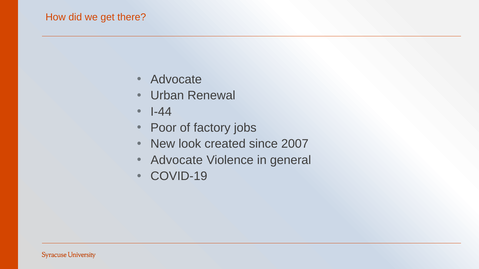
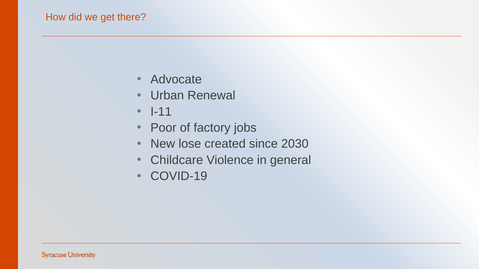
I-44: I-44 -> I-11 (161, 112)
look: look -> lose (190, 144)
2007: 2007 -> 2030 (295, 144)
Advocate: Advocate -> Childcare (177, 160)
